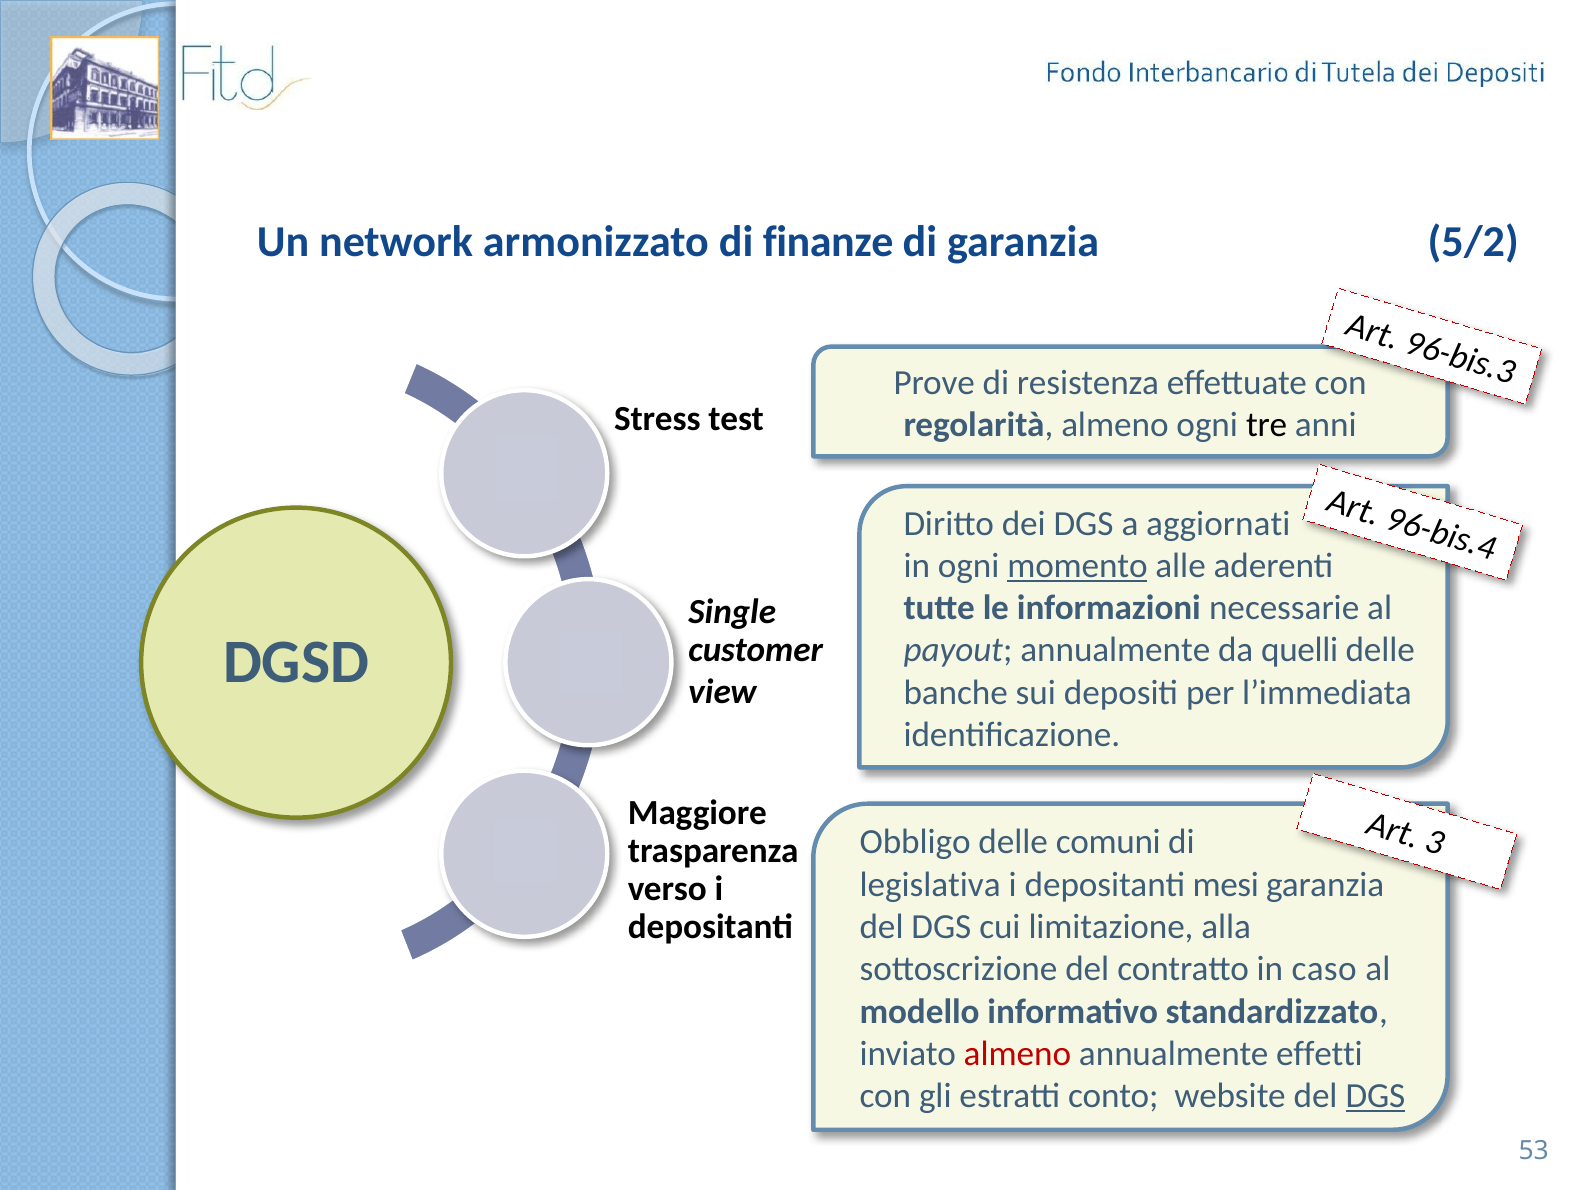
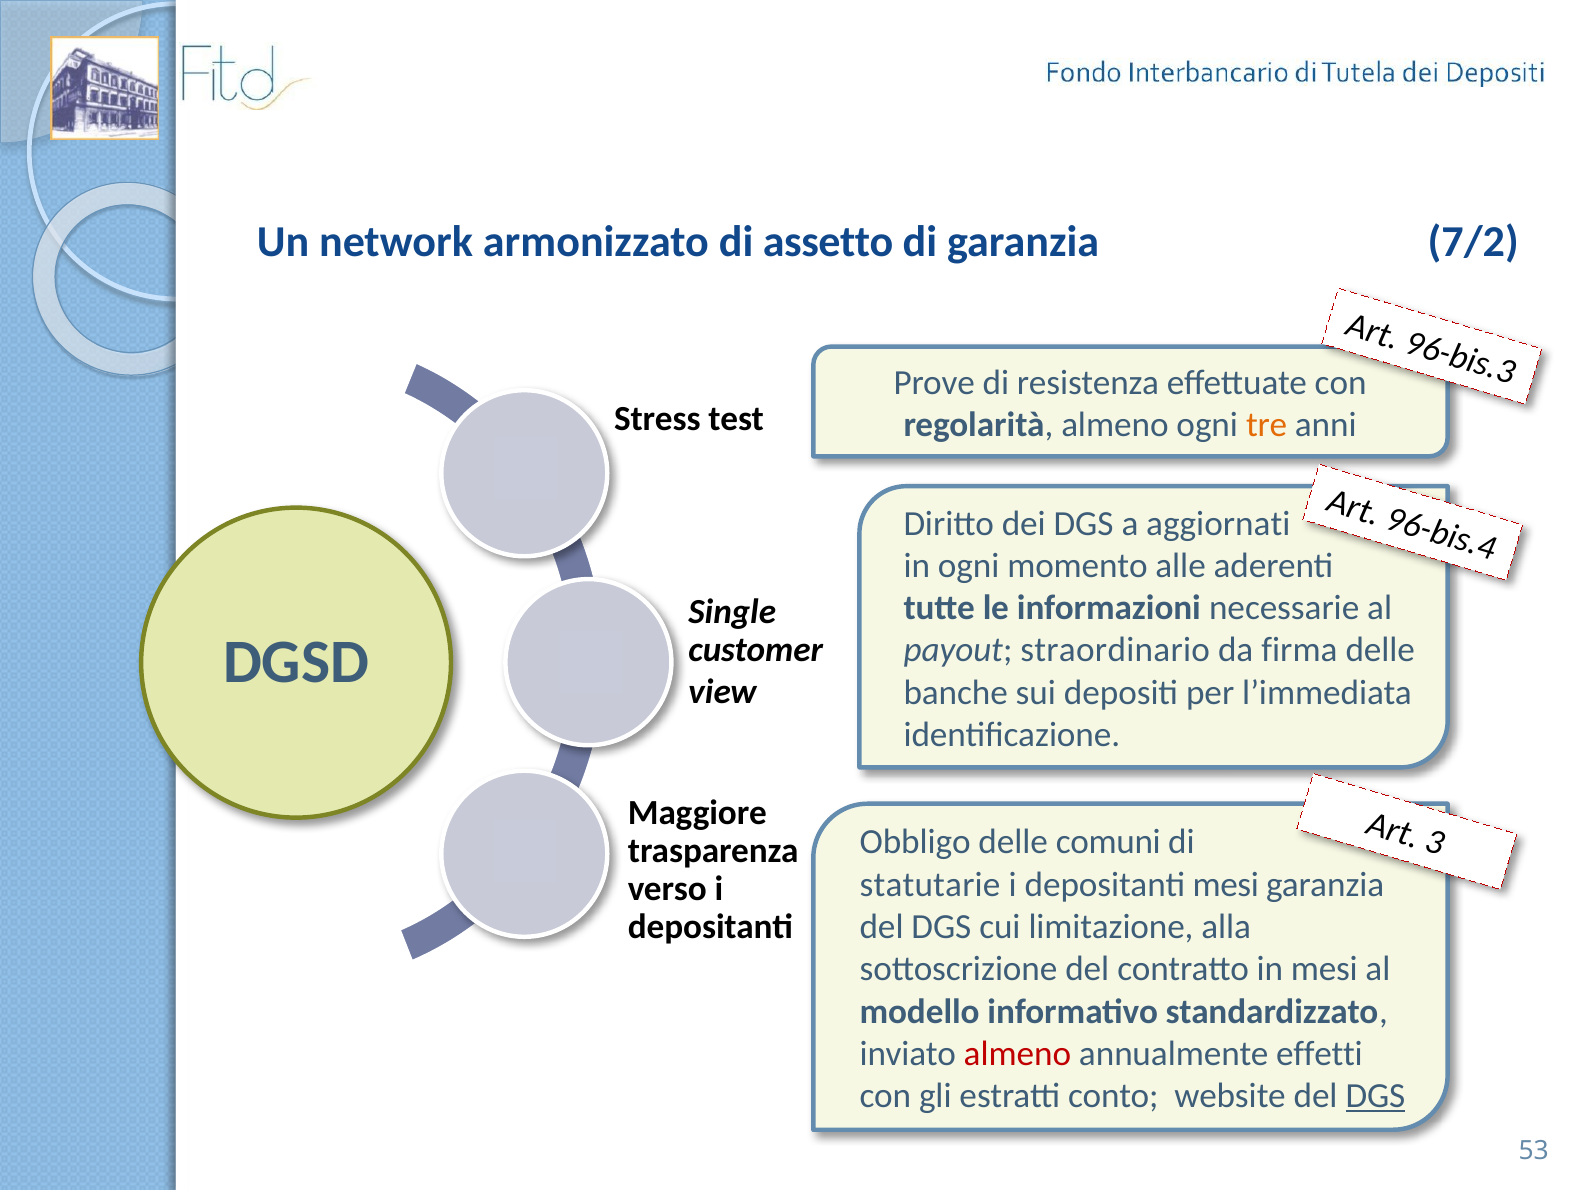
finanze: finanze -> assetto (828, 242)
5/2: 5/2 -> 7/2 (1473, 242)
tre colour: black -> orange (1267, 425)
momento underline: present -> none (1077, 566)
payout annualmente: annualmente -> straordinario (1115, 650)
quelli: quelli -> firma (1299, 650)
legislativa: legislativa -> statutarie (930, 884)
in caso: caso -> mesi (1324, 969)
